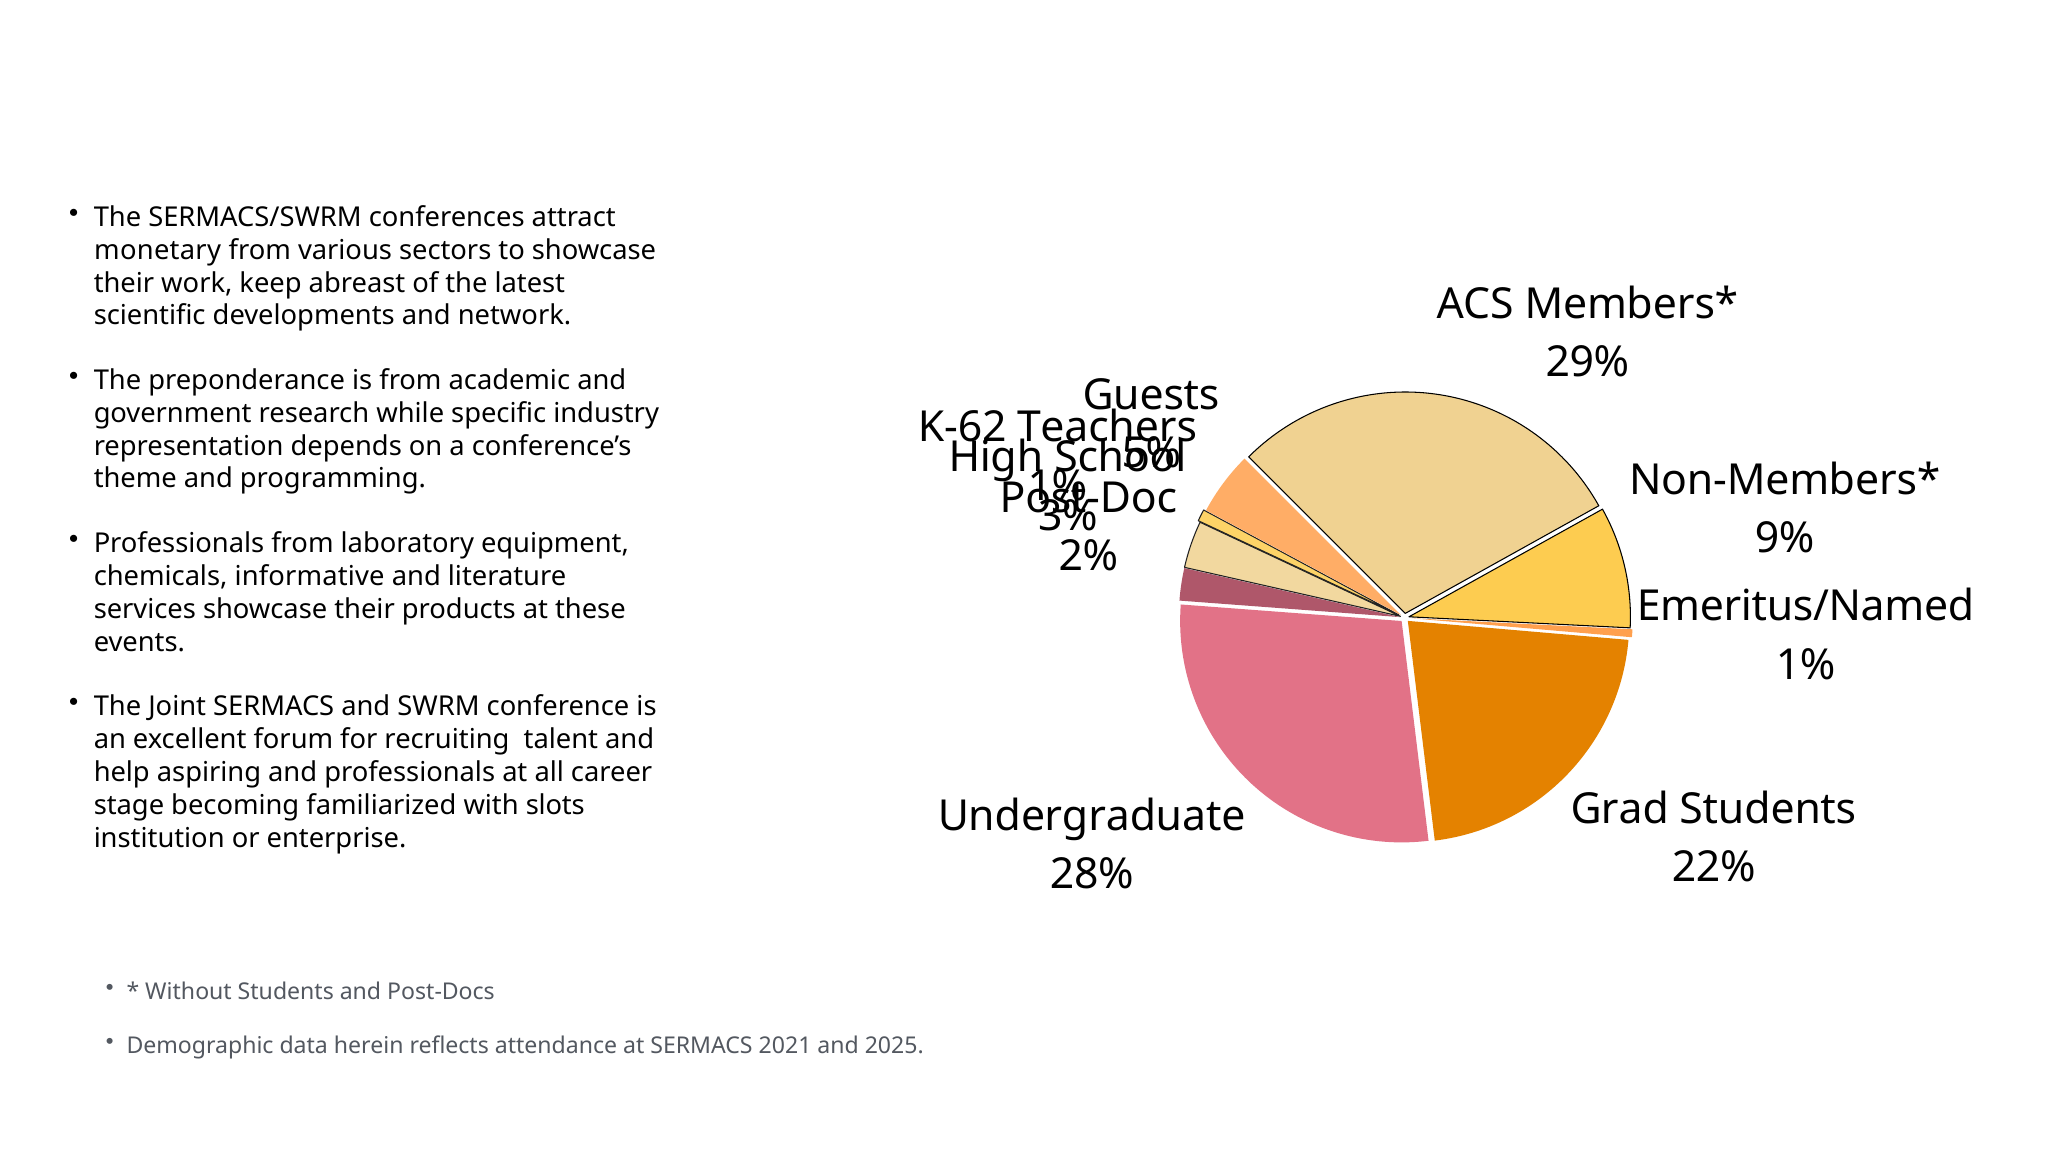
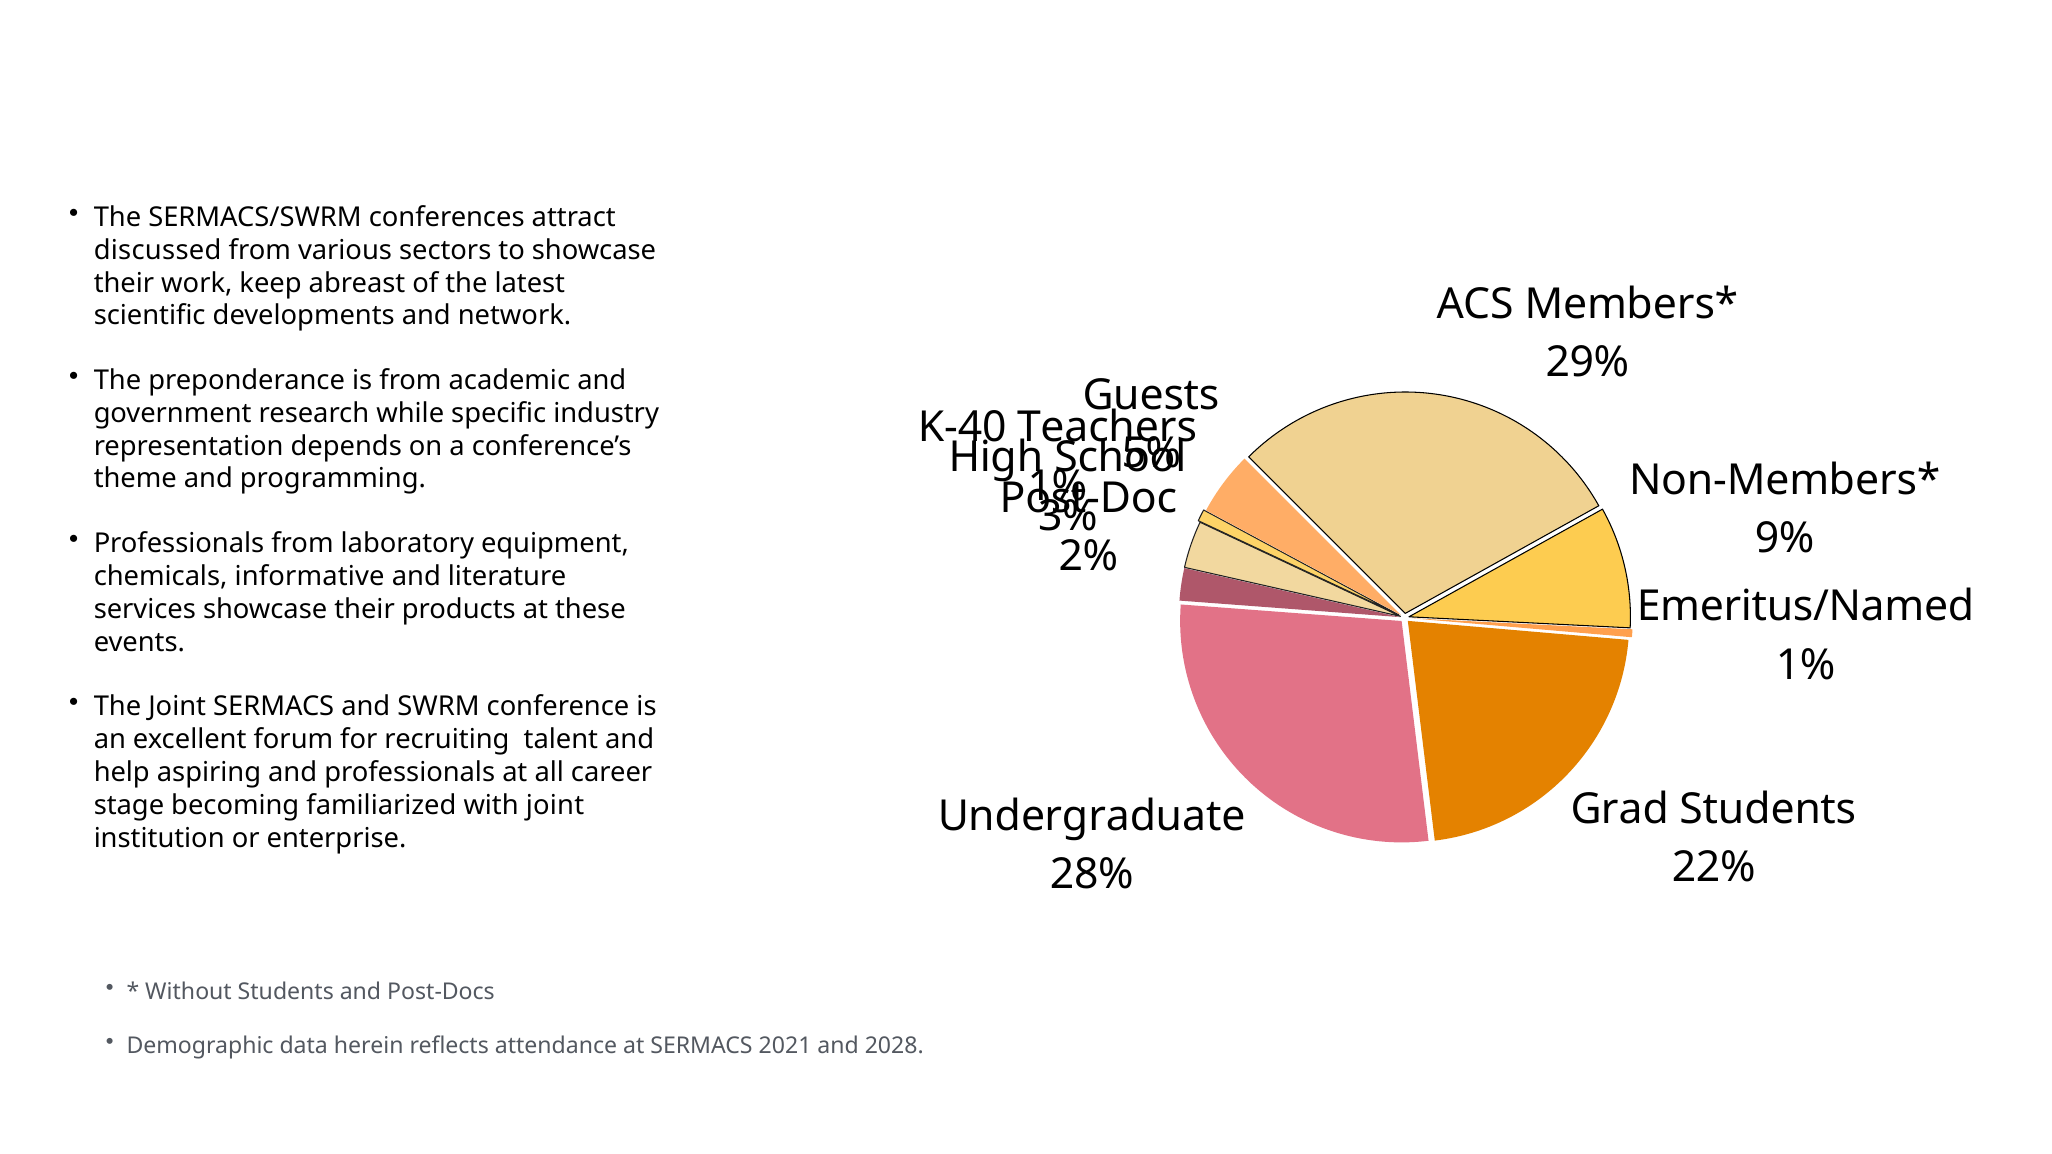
monetary: monetary -> discussed (158, 250)
K-62: K-62 -> K-40 (962, 428)
with slots: slots -> joint (555, 805)
2025: 2025 -> 2028 (894, 1046)
